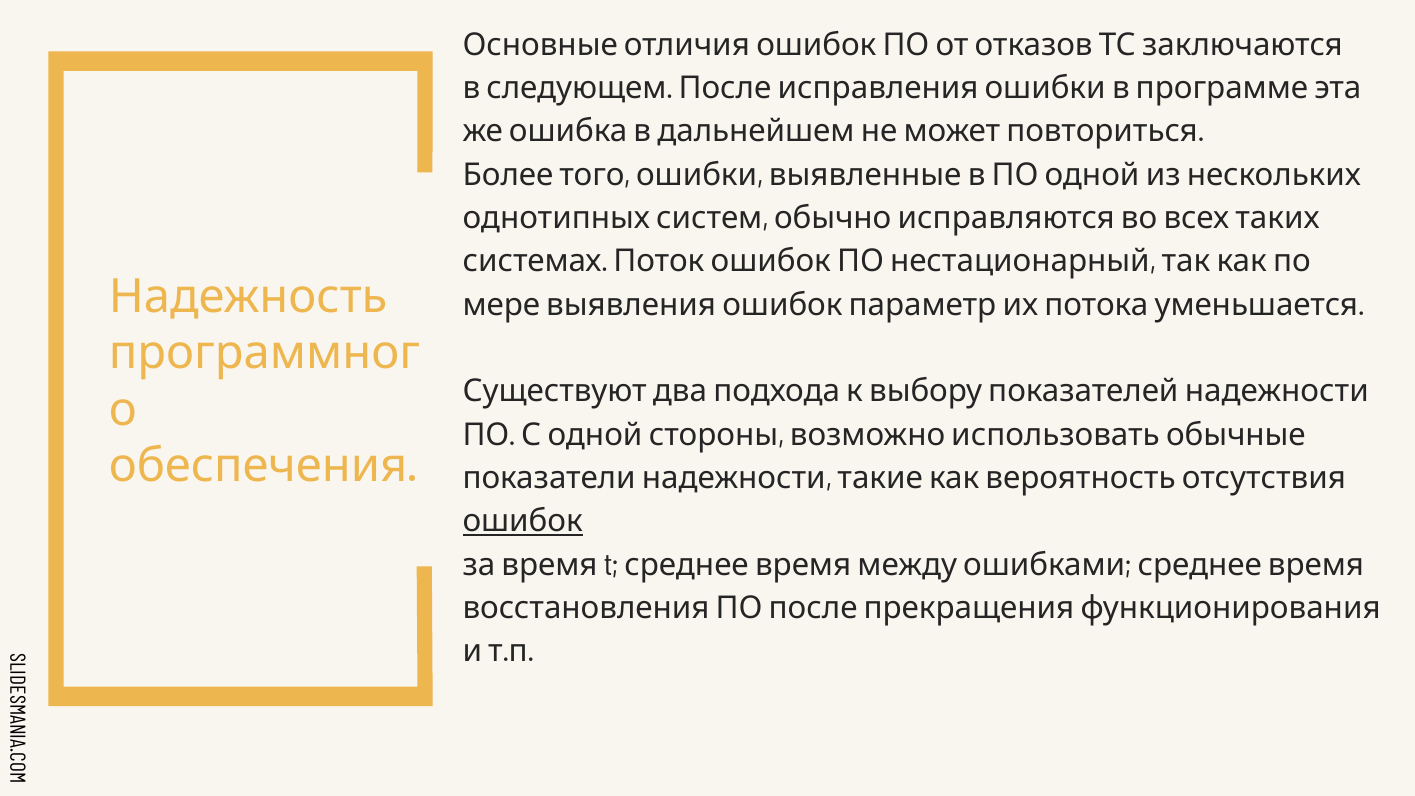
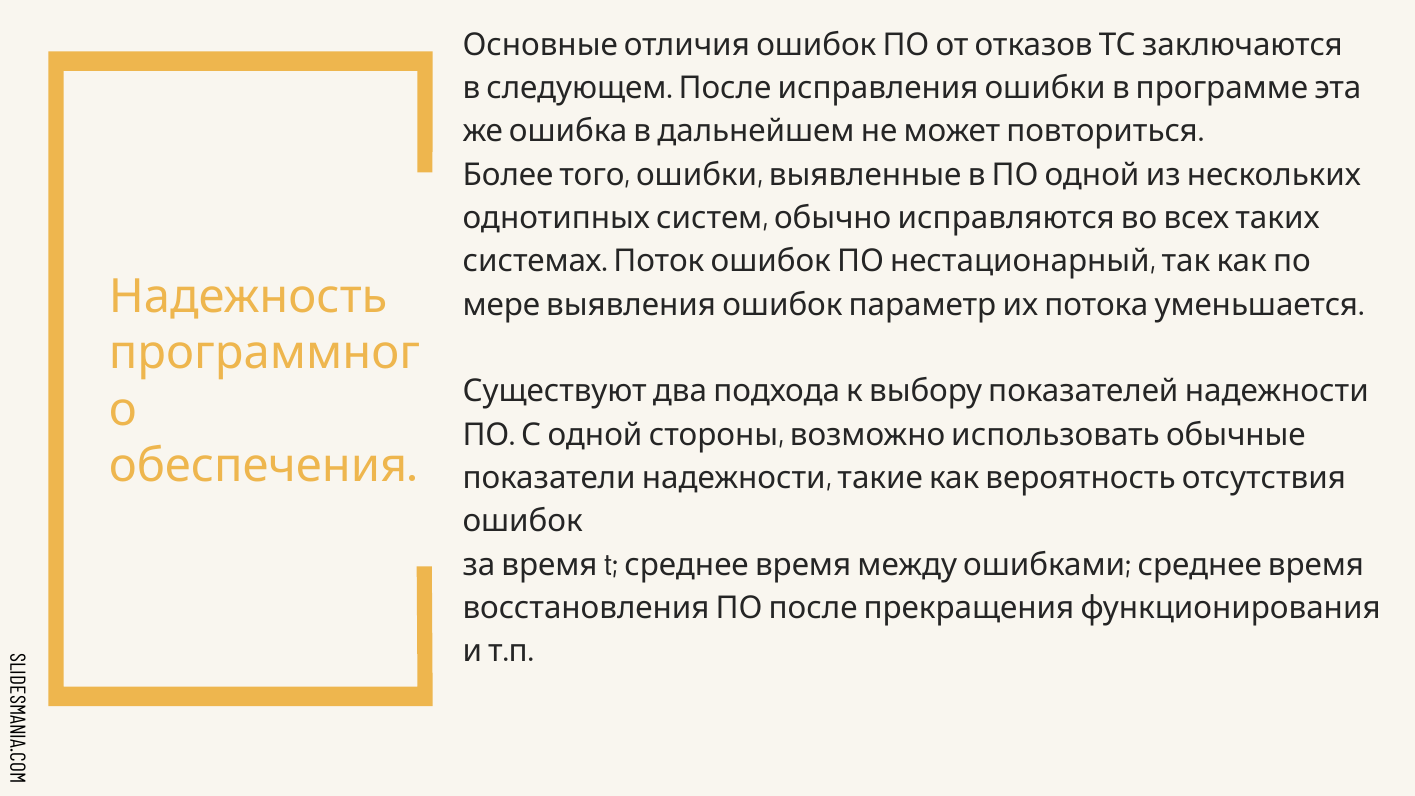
ошибок underline: present -> none (523, 522)
